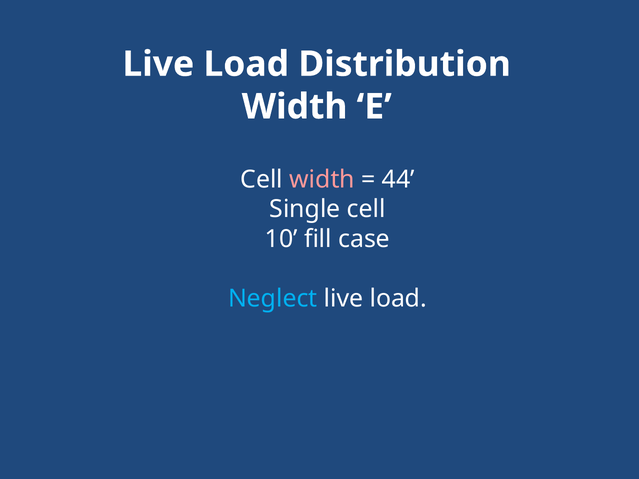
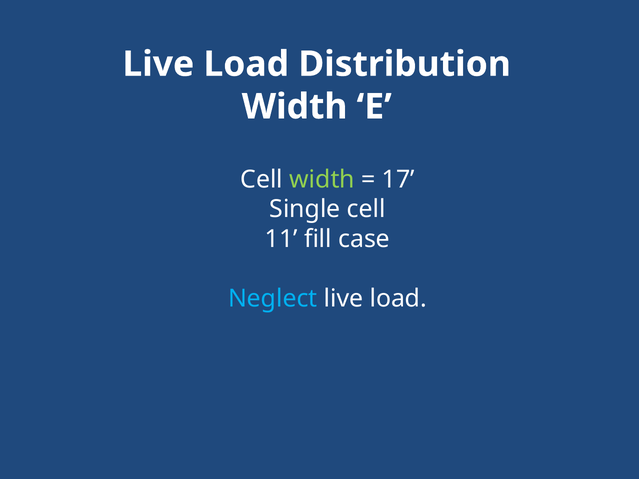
width colour: pink -> light green (322, 180)
44: 44 -> 17 (398, 180)
10: 10 -> 11 (281, 239)
